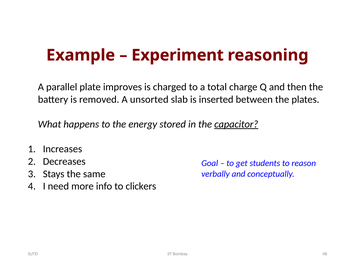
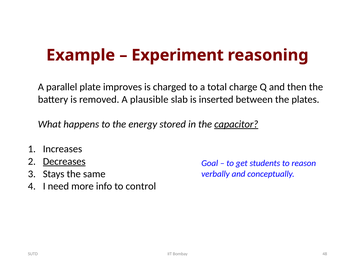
unsorted: unsorted -> plausible (149, 99)
Decreases underline: none -> present (64, 162)
clickers: clickers -> control (141, 186)
